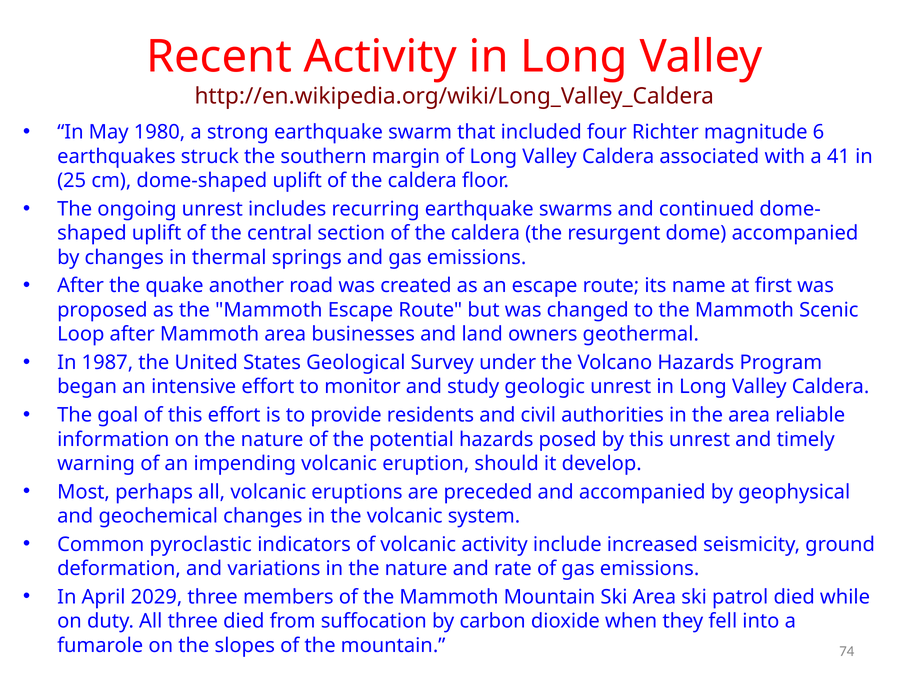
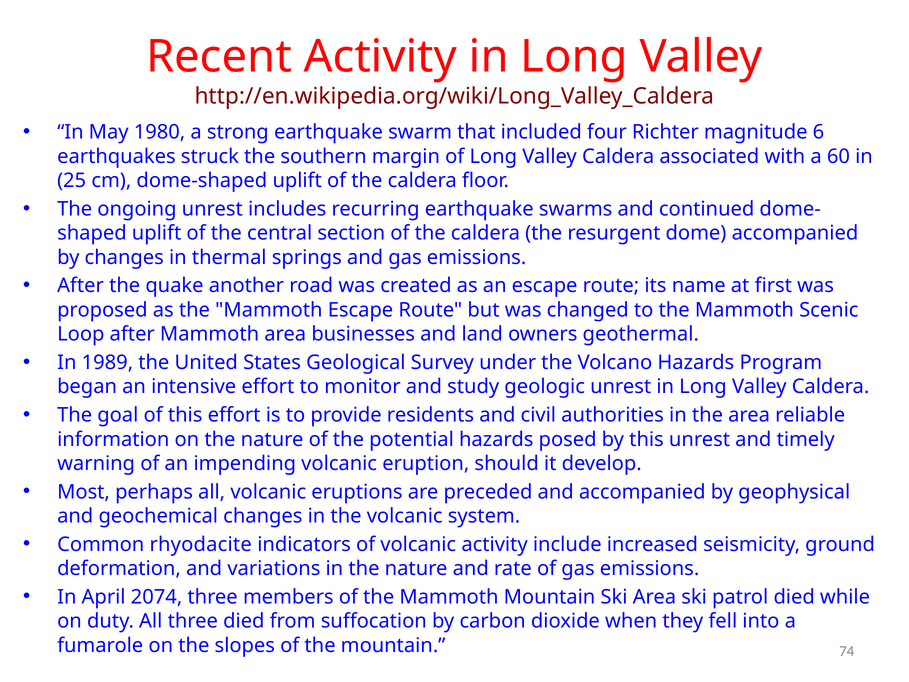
41: 41 -> 60 (838, 156)
1987: 1987 -> 1989 (107, 362)
pyroclastic: pyroclastic -> rhyodacite (201, 544)
2029: 2029 -> 2074 (157, 597)
